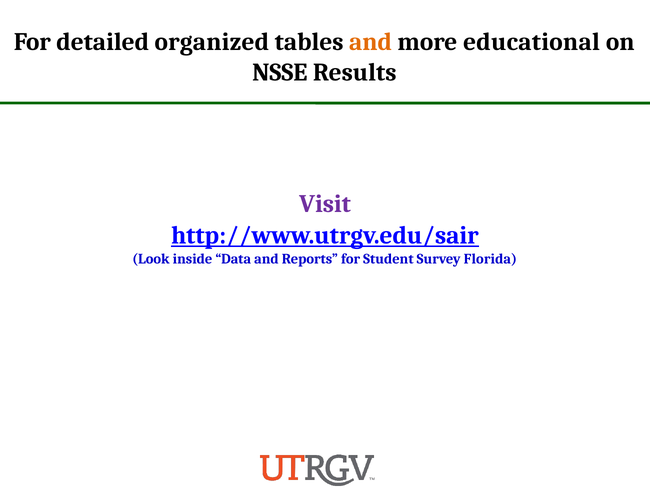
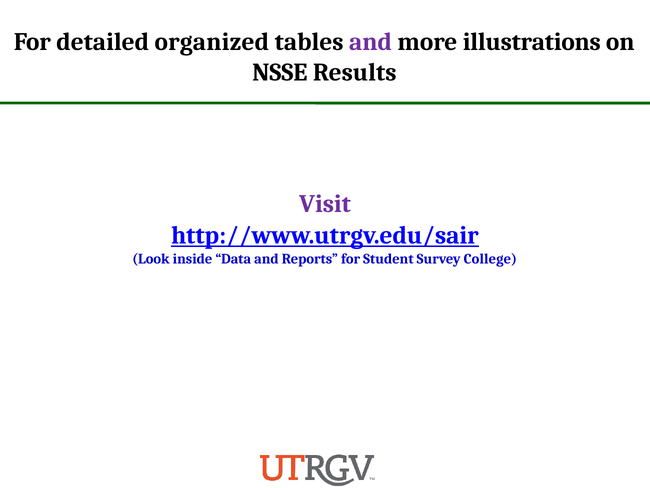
and colour: orange -> purple (371, 42)
educational: educational -> illustrations (532, 42)
Florida: Florida -> College (490, 259)
